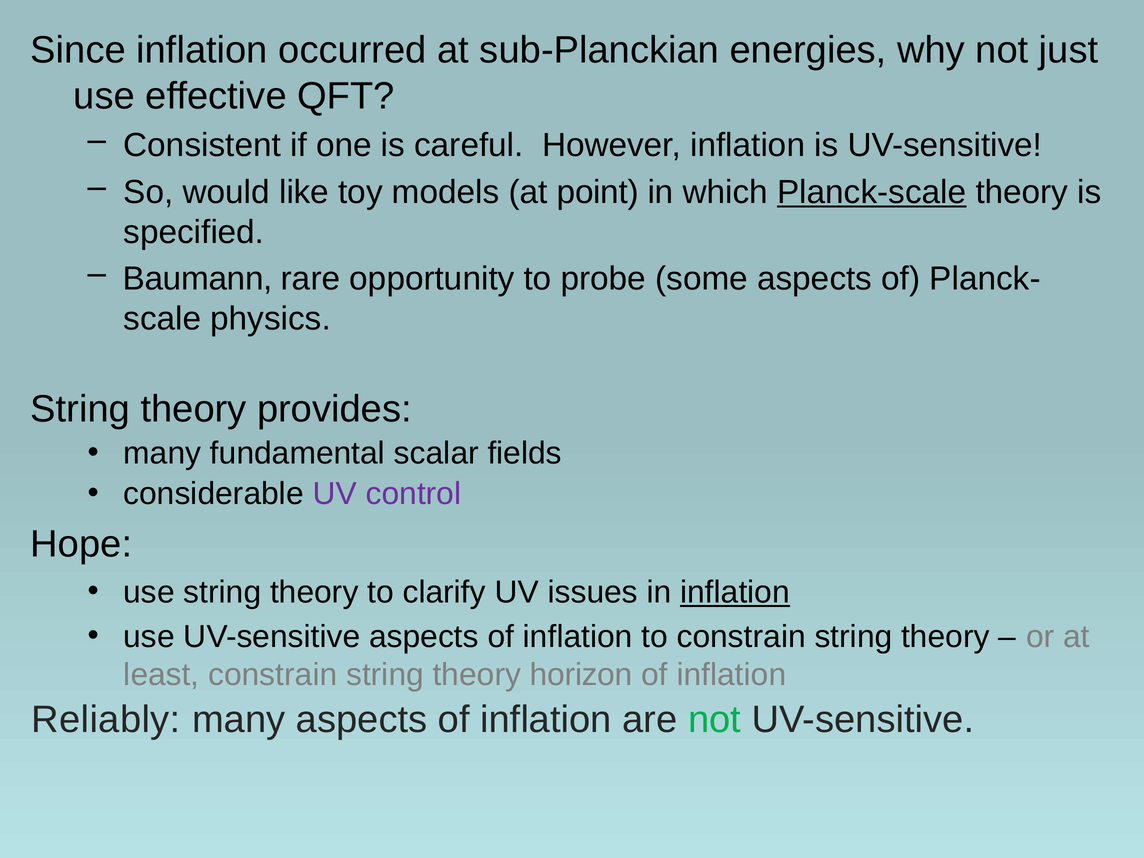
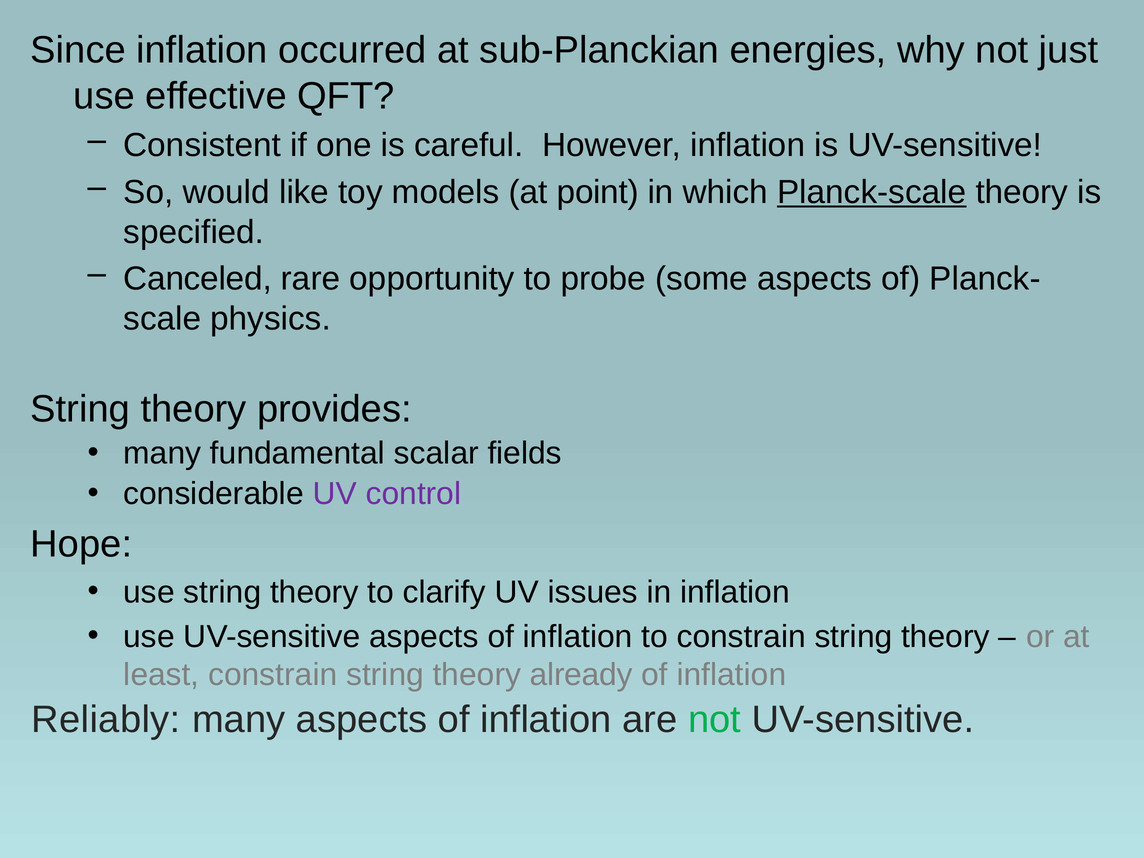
Baumann: Baumann -> Canceled (198, 279)
inflation underline: present -> none (735, 592)
horizon: horizon -> already (581, 675)
